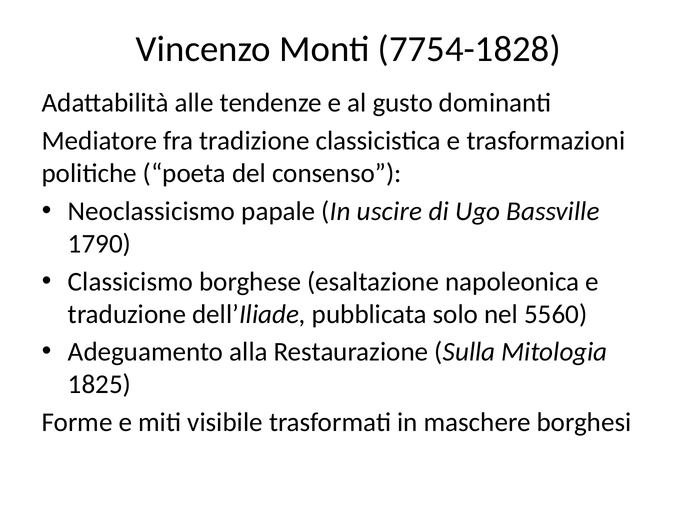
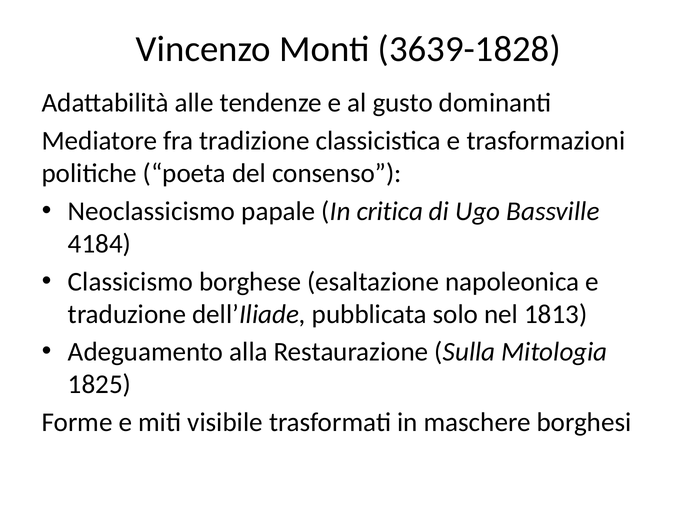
7754-1828: 7754-1828 -> 3639-1828 (469, 49)
uscire: uscire -> critica (390, 211)
1790: 1790 -> 4184 (99, 244)
5560: 5560 -> 1813 (556, 315)
